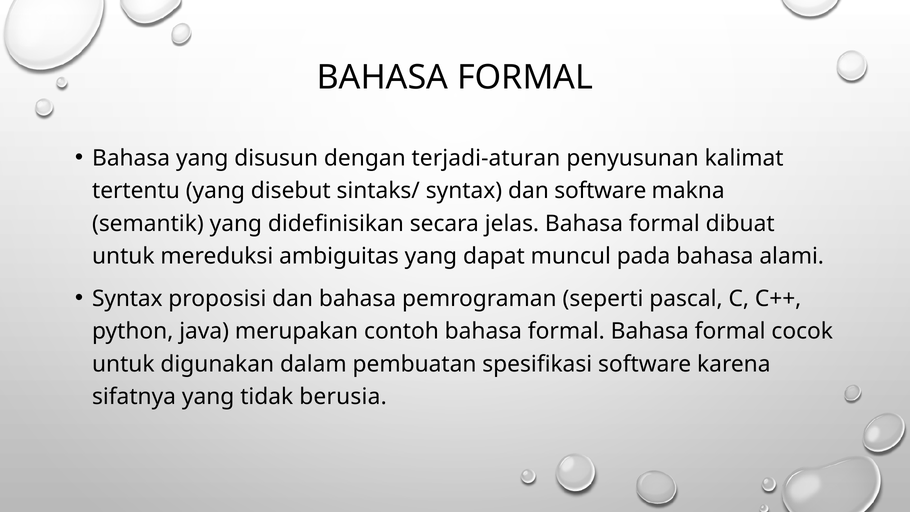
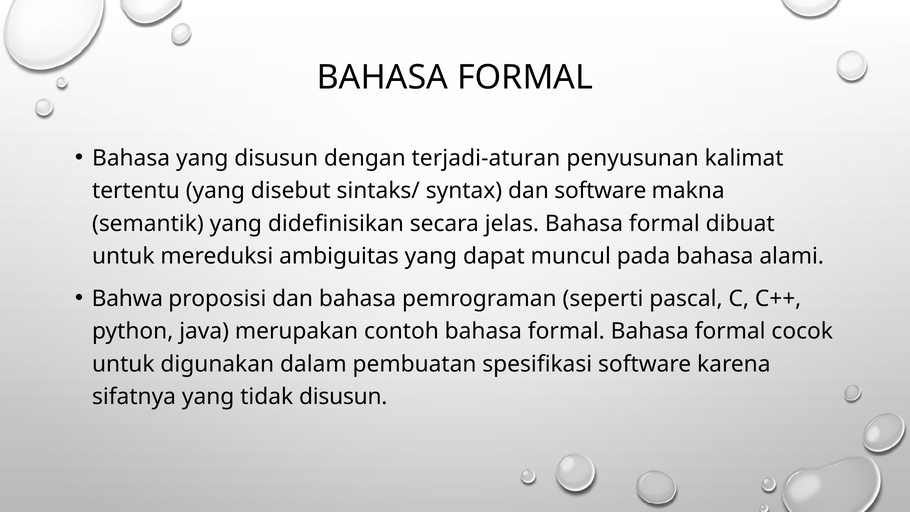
Syntax: Syntax -> Bahwa (127, 299)
tidak berusia: berusia -> disusun (343, 397)
